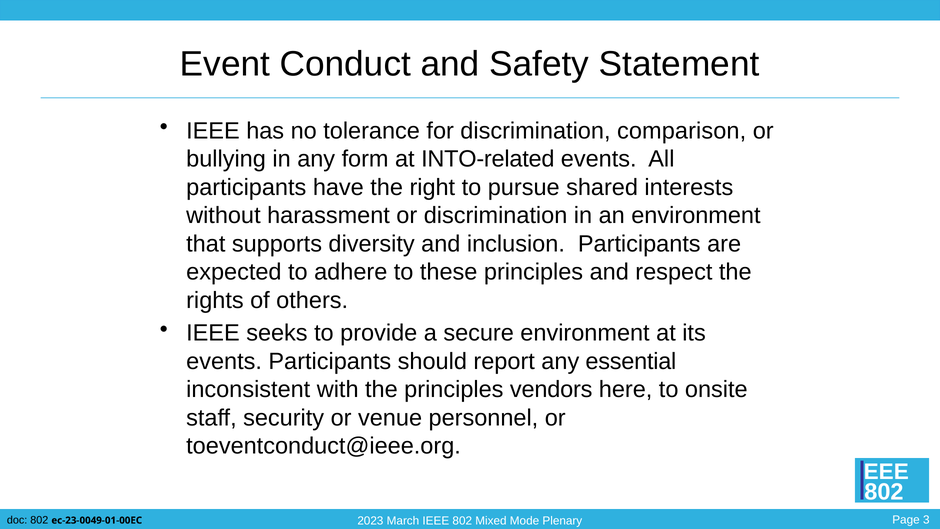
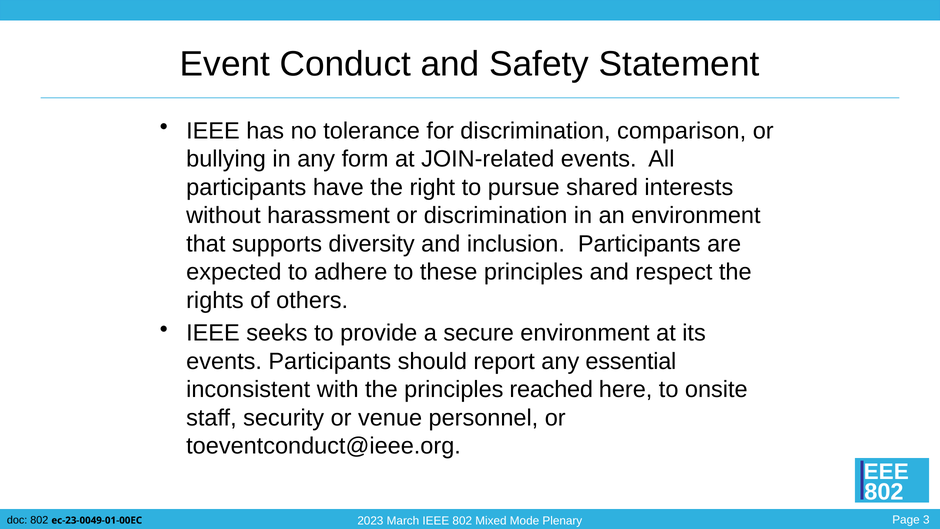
INTO-related: INTO-related -> JOIN-related (488, 159)
vendors: vendors -> reached (551, 389)
